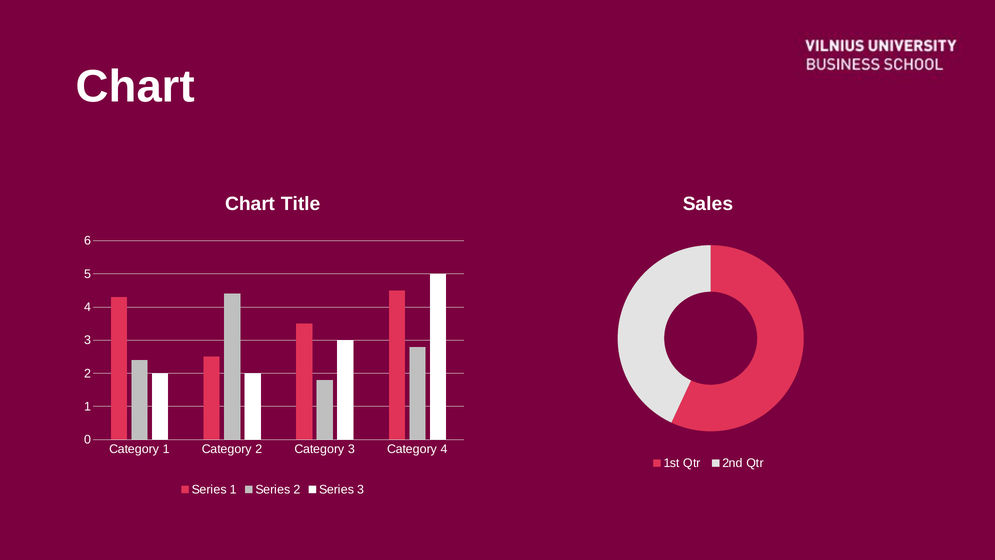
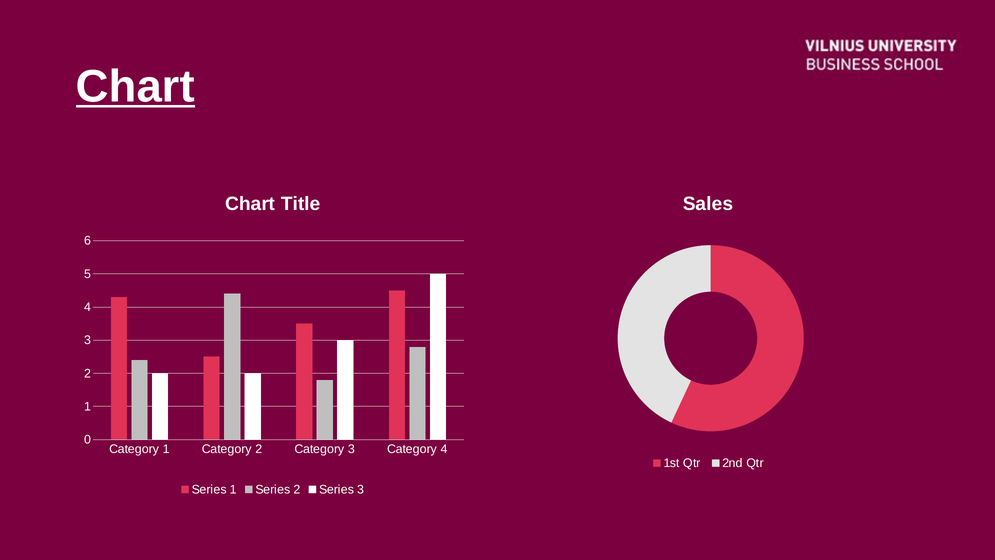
Chart underline: none -> present (135, 86)
